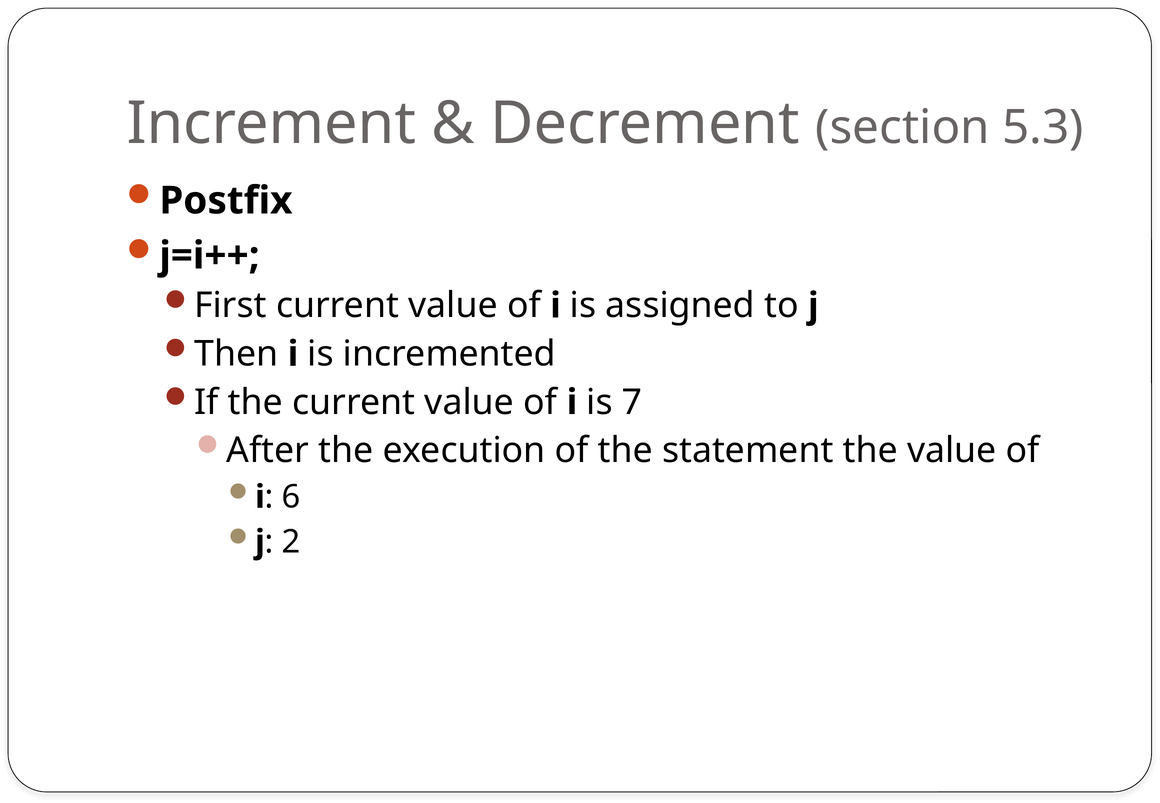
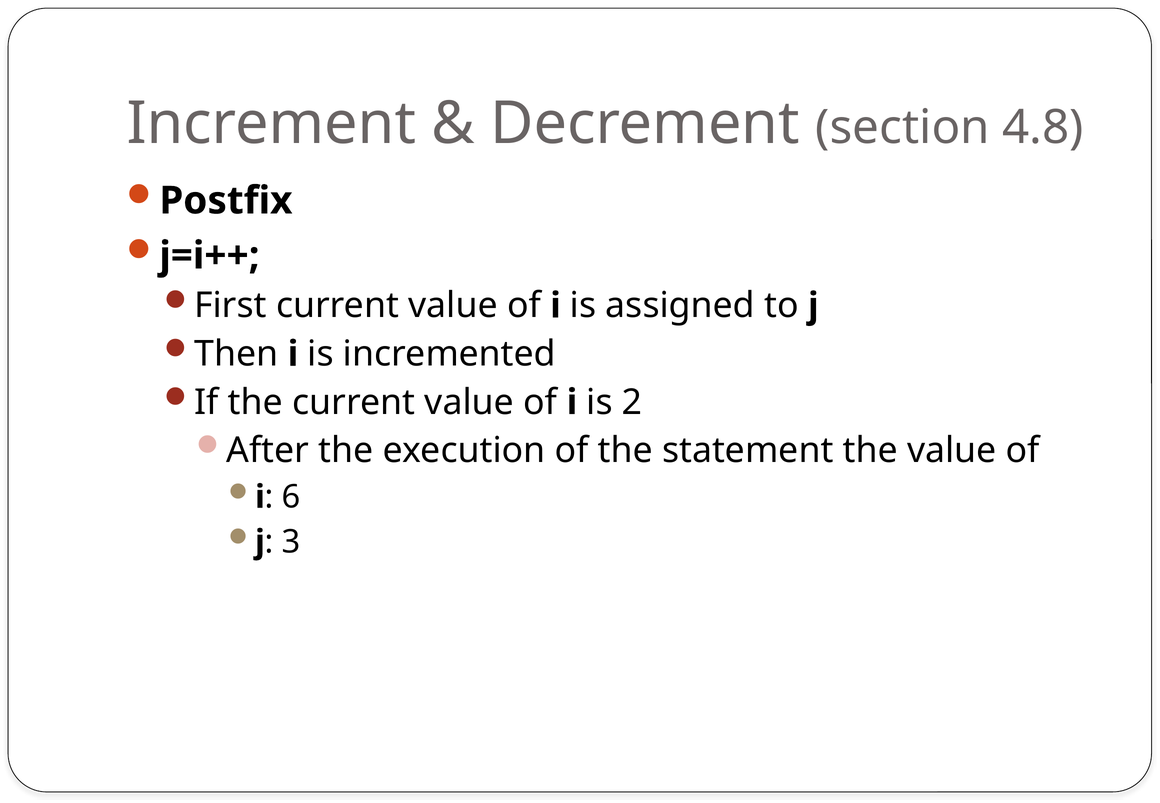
5.3: 5.3 -> 4.8 (1043, 128)
7: 7 -> 2 (632, 402)
2: 2 -> 3 (291, 542)
